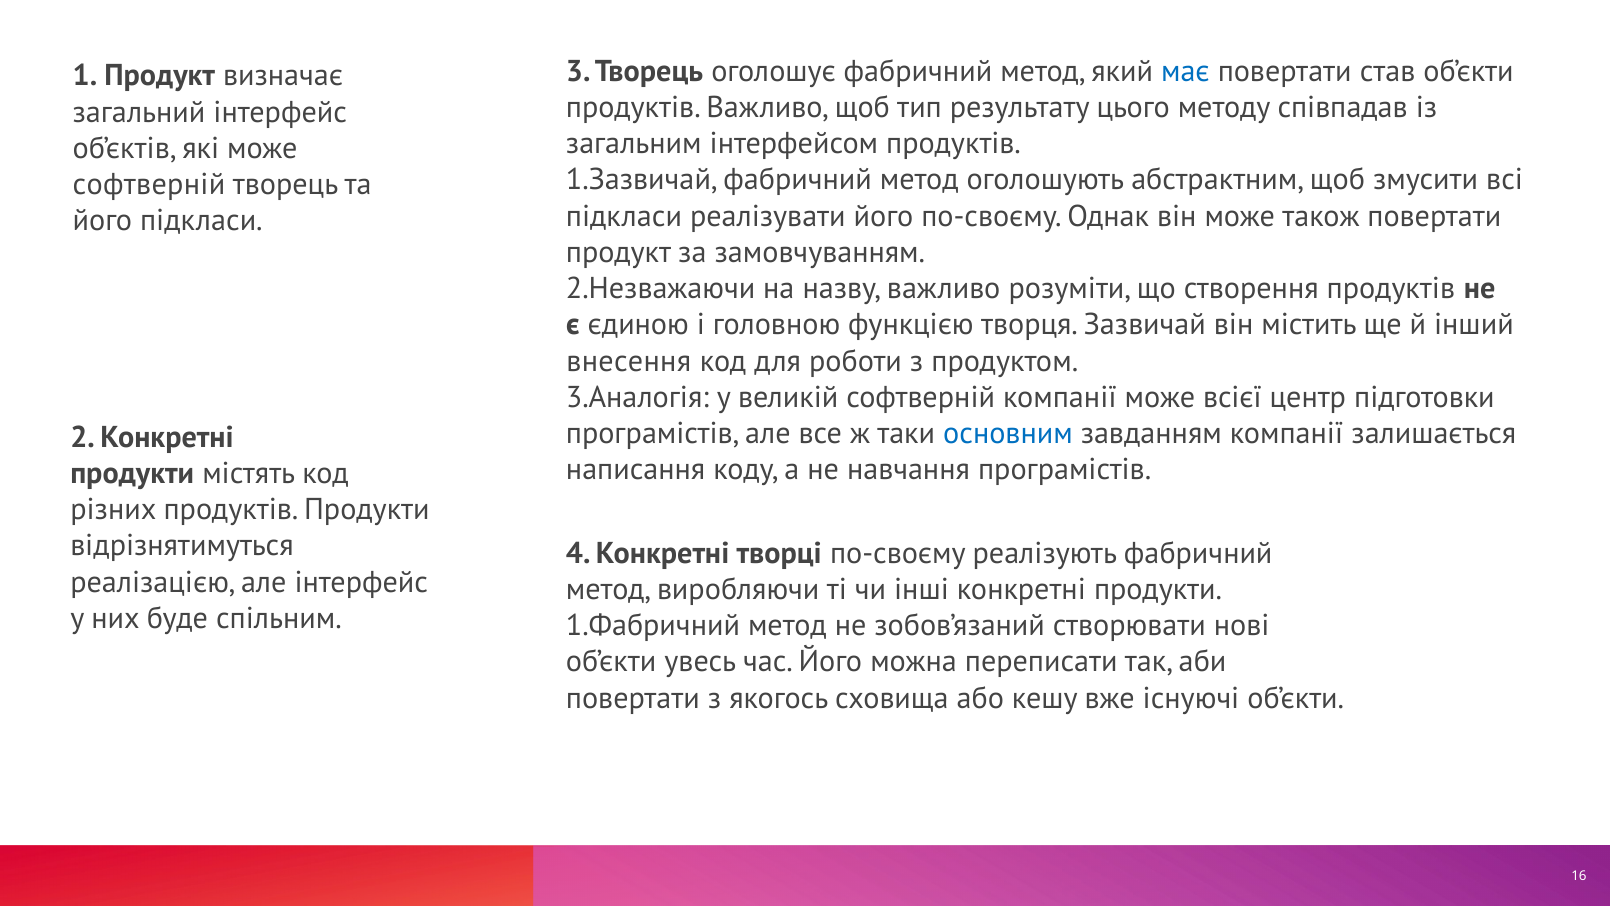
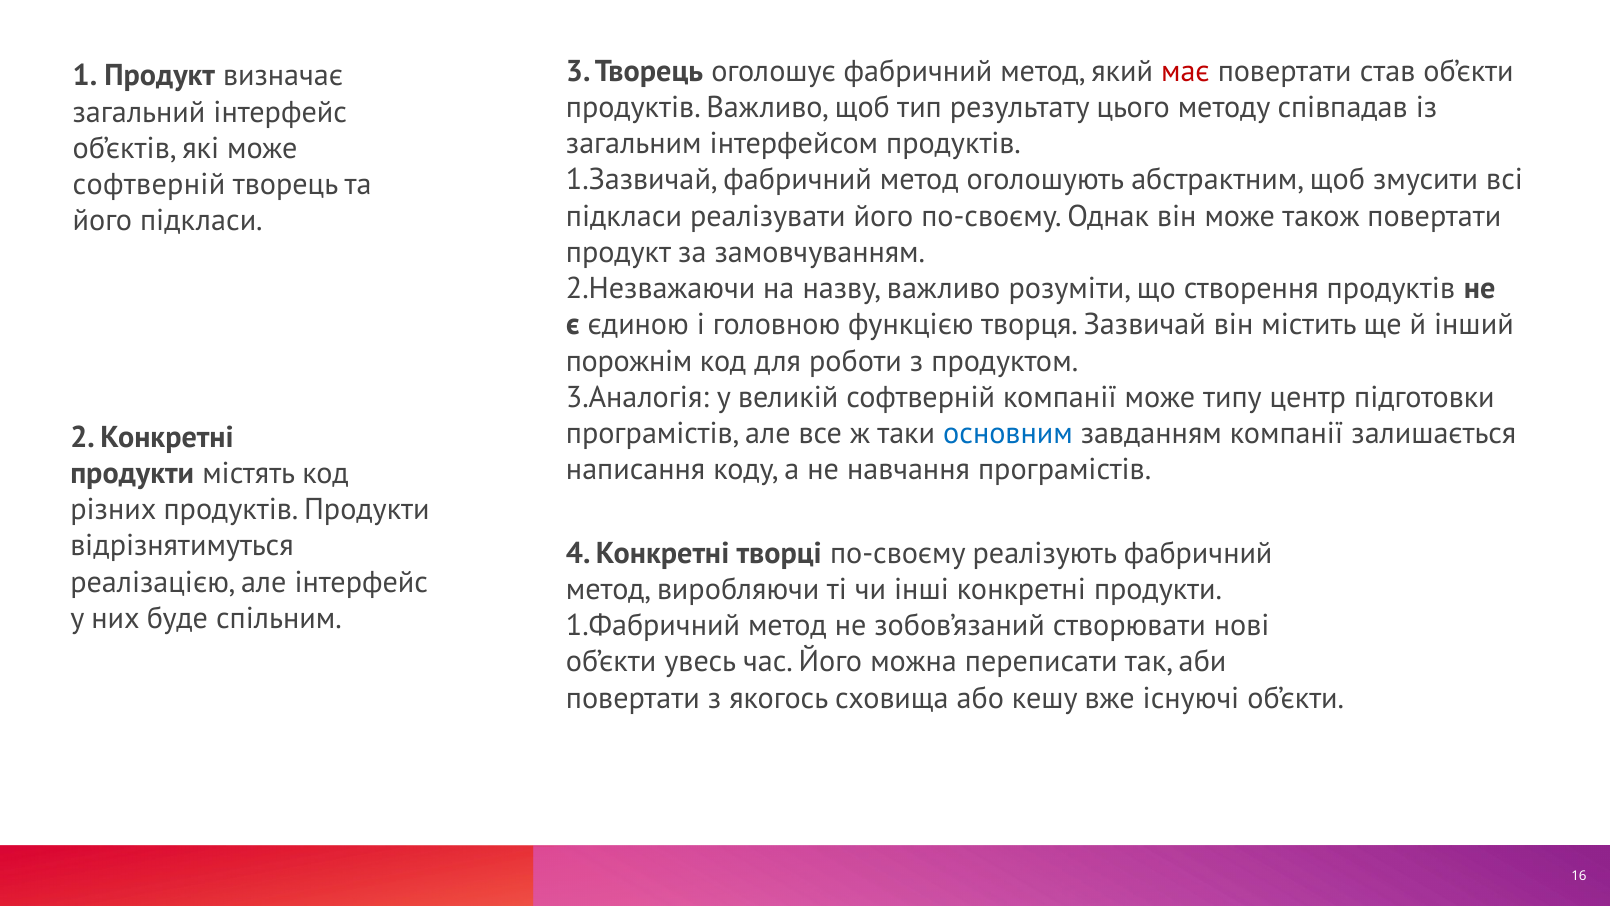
має colour: blue -> red (1185, 71)
внесення: внесення -> порожнім (629, 361)
всієї: всієї -> типу (1232, 397)
